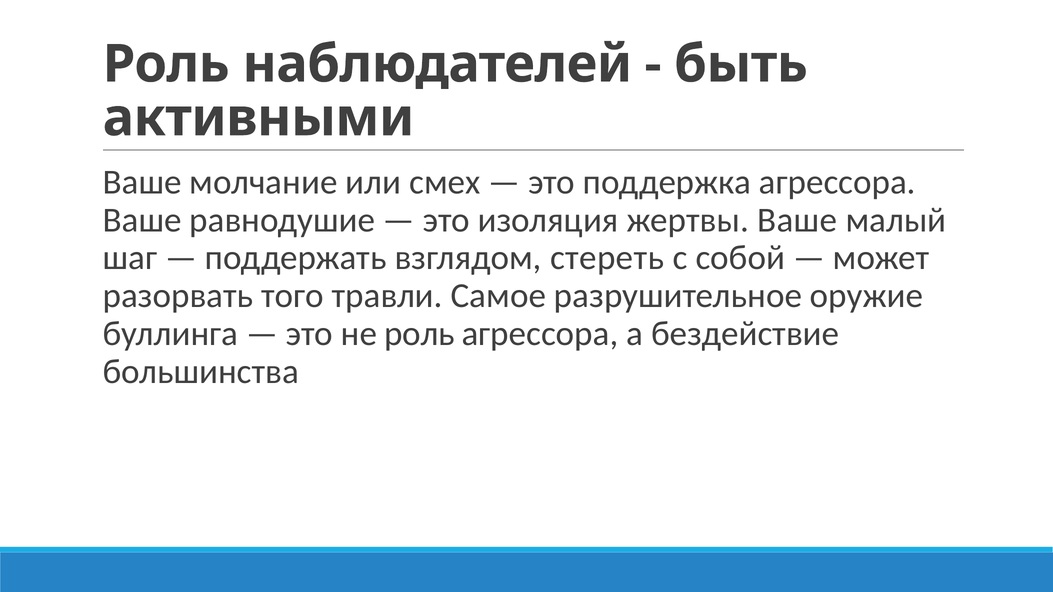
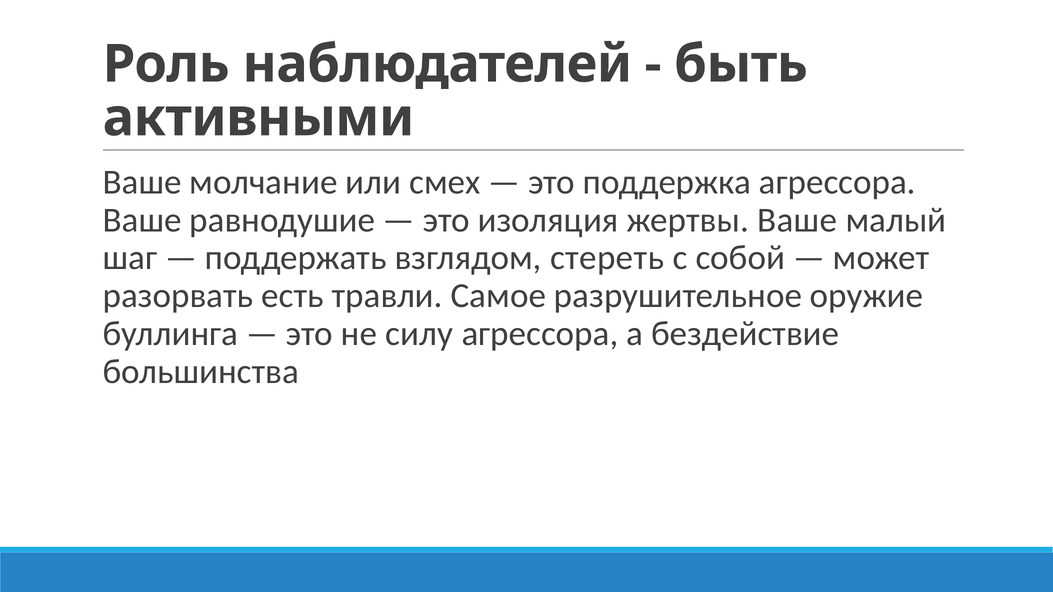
того: того -> есть (292, 296)
не роль: роль -> силу (419, 334)
